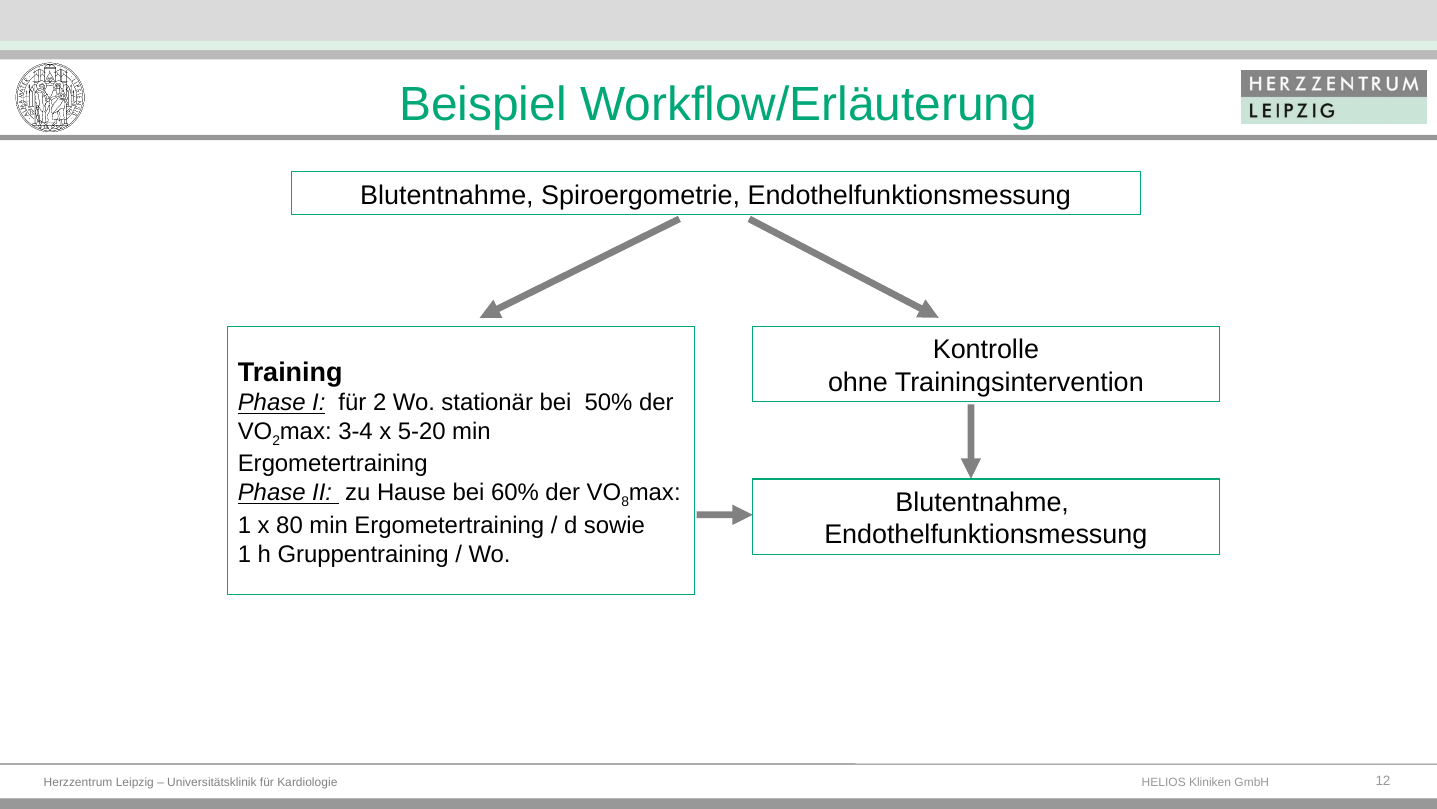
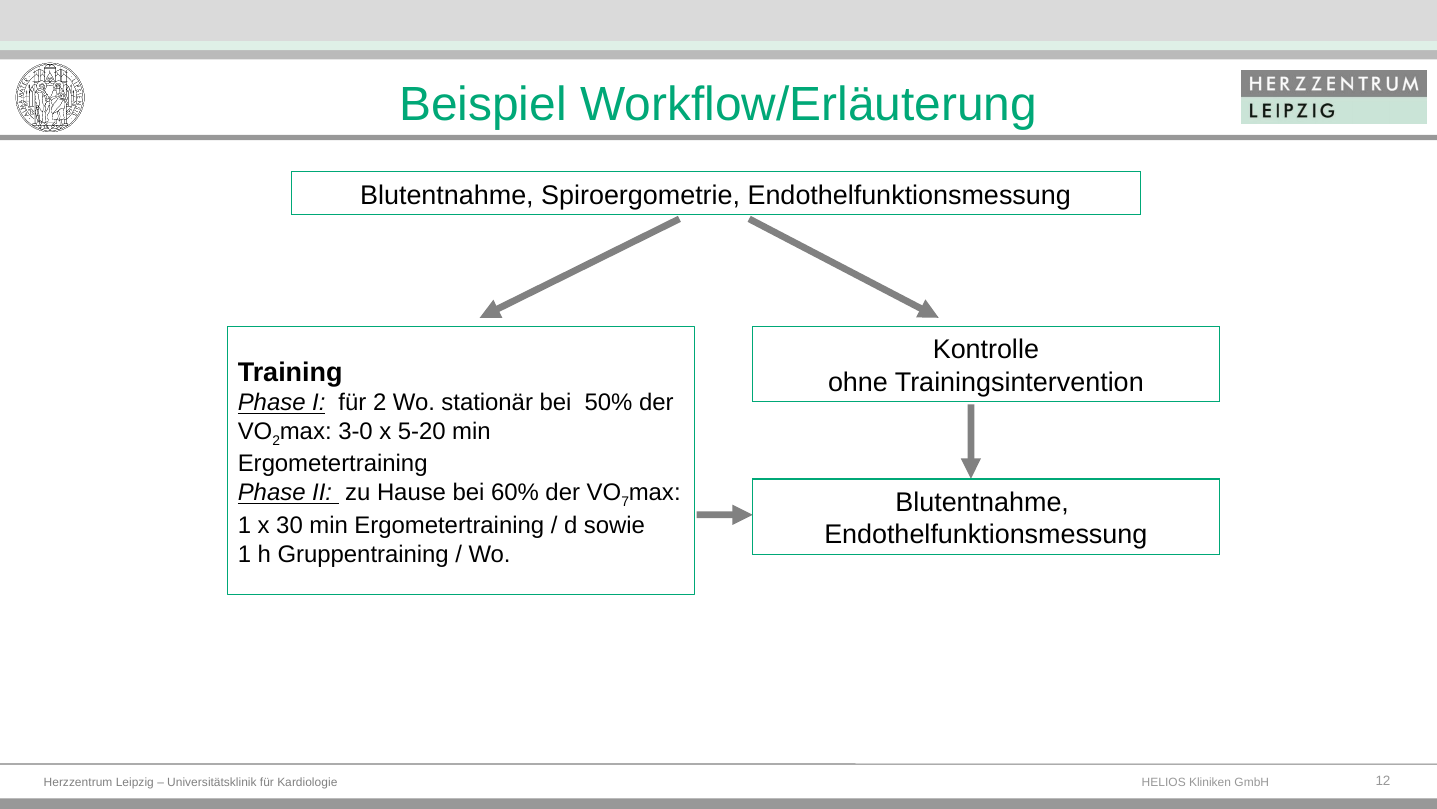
3-4: 3-4 -> 3-0 (356, 431)
8: 8 -> 7 (625, 502)
80: 80 -> 30 (290, 525)
